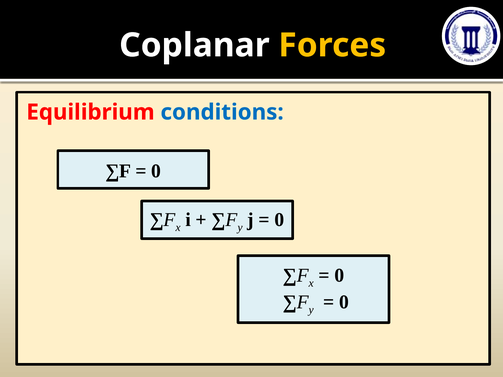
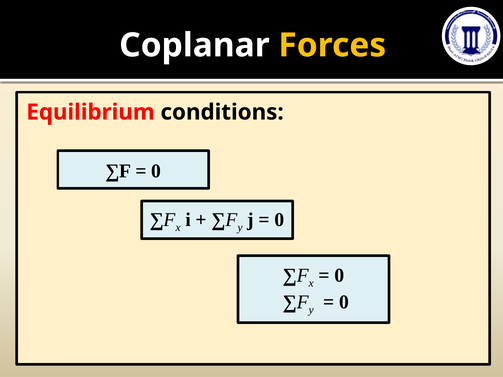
conditions colour: blue -> black (222, 112)
